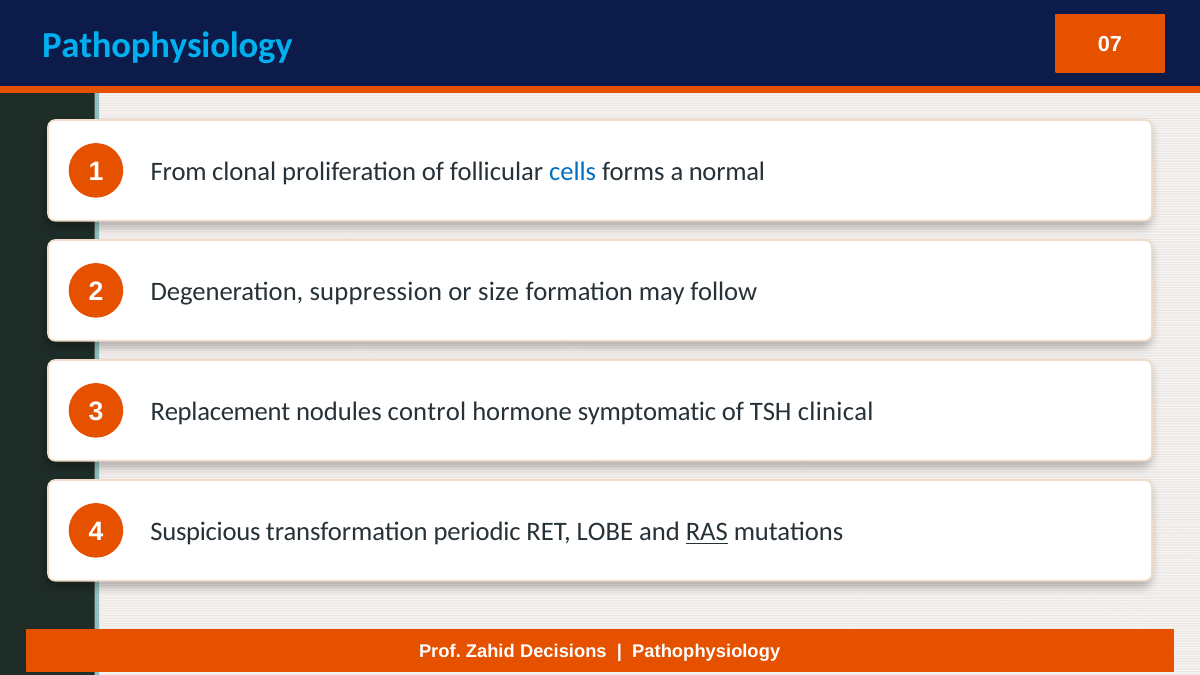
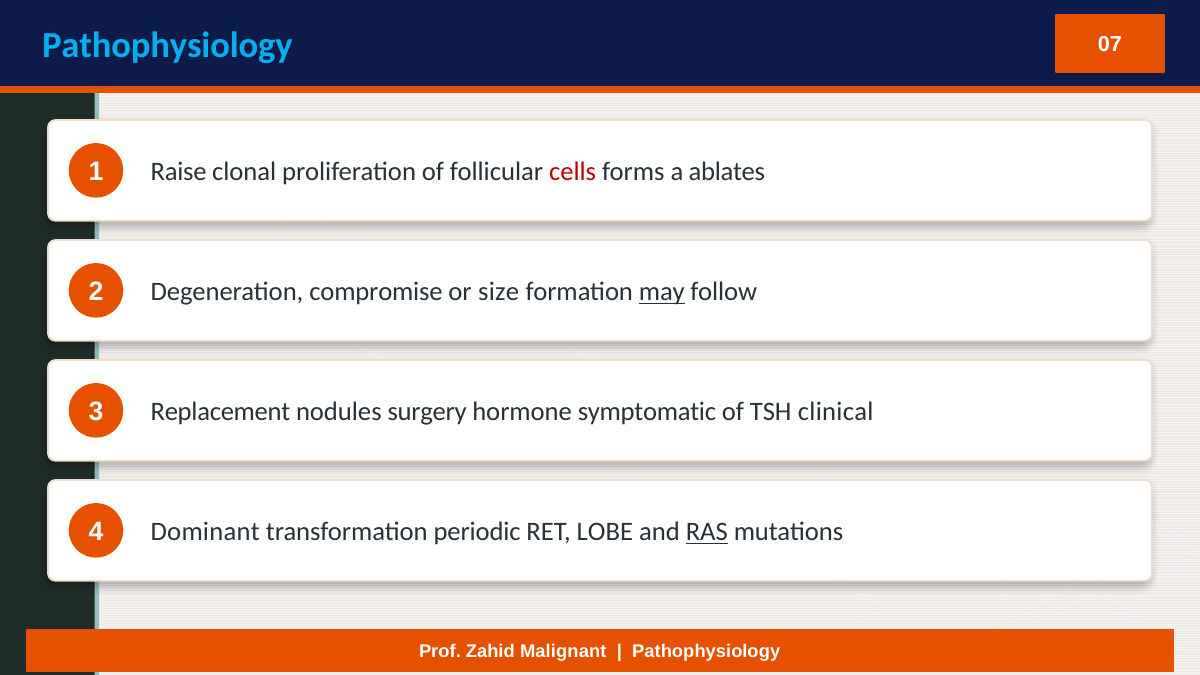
From: From -> Raise (179, 172)
cells colour: blue -> red (573, 172)
normal: normal -> ablates (727, 172)
suppression: suppression -> compromise (376, 292)
may underline: none -> present (662, 292)
control: control -> surgery (427, 412)
Suspicious: Suspicious -> Dominant (205, 532)
Decisions: Decisions -> Malignant (563, 652)
